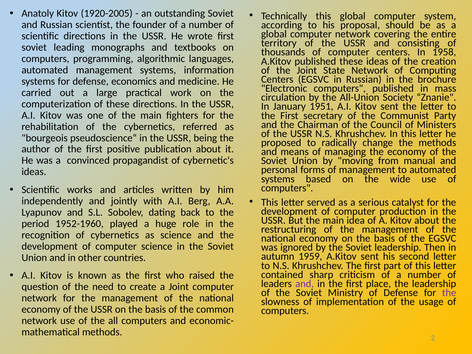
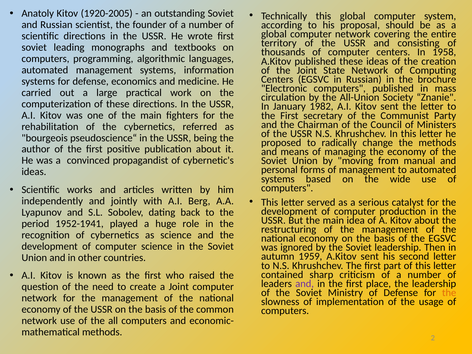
1951: 1951 -> 1982 (322, 106)
1952-1960: 1952-1960 -> 1952-1941 (80, 224)
the colour: purple -> orange (449, 293)
